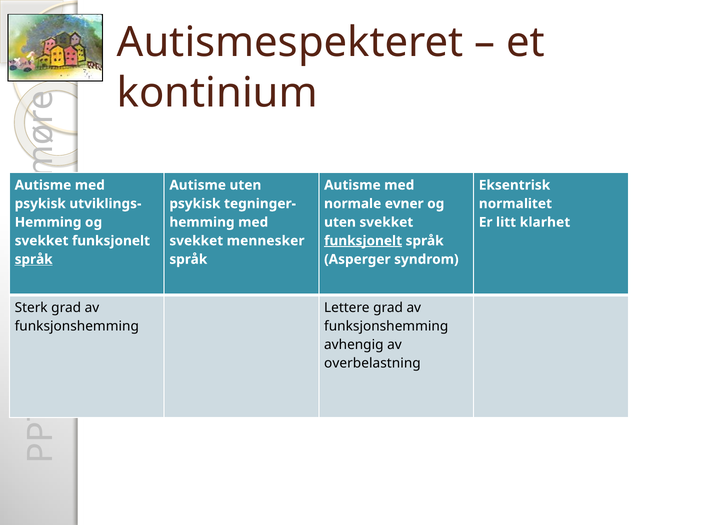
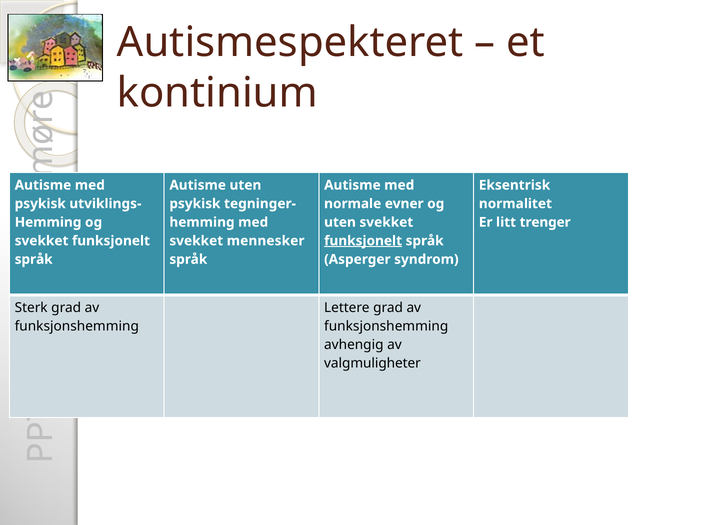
klarhet: klarhet -> trenger (545, 223)
språk underline: present -> none (34, 260)
overbelastning: overbelastning -> valgmuligheter (372, 364)
